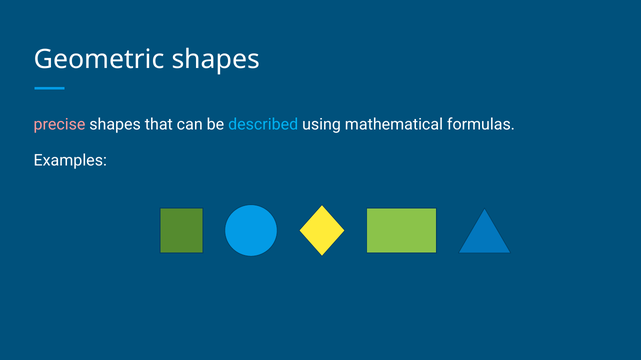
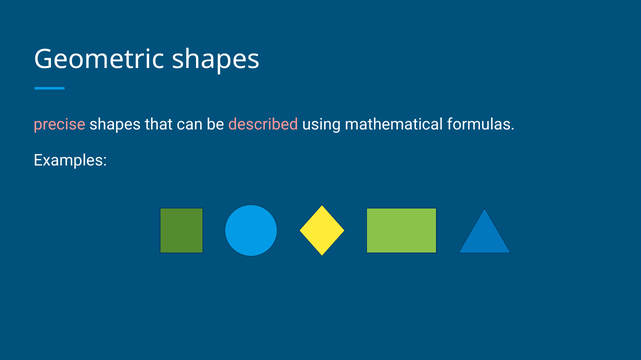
described colour: light blue -> pink (263, 124)
